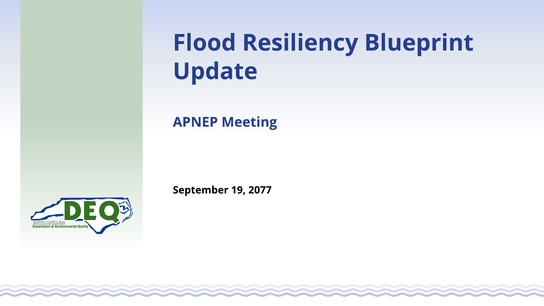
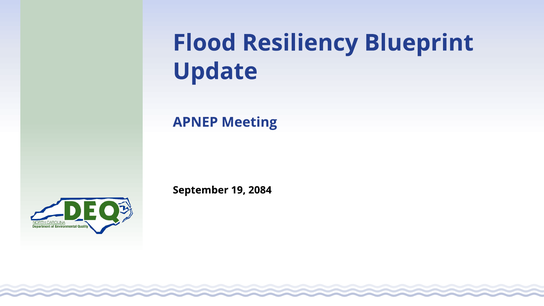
2077: 2077 -> 2084 (260, 190)
